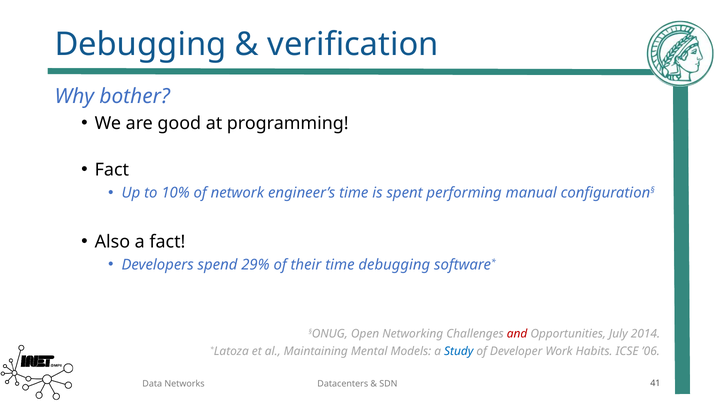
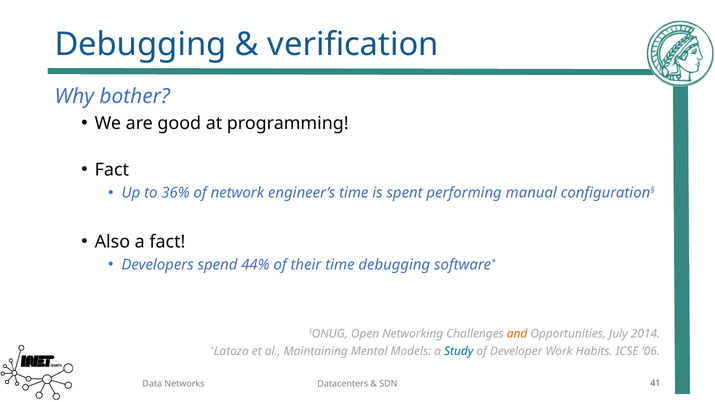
10%: 10% -> 36% (176, 193)
29%: 29% -> 44% (255, 265)
and colour: red -> orange (517, 334)
